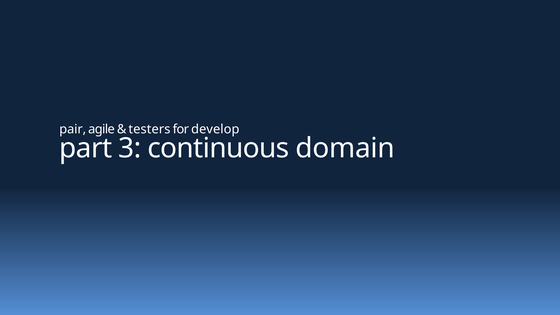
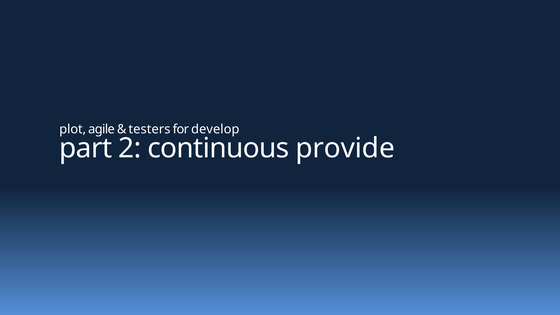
pair: pair -> plot (73, 129)
3: 3 -> 2 (130, 148)
domain: domain -> provide (345, 148)
